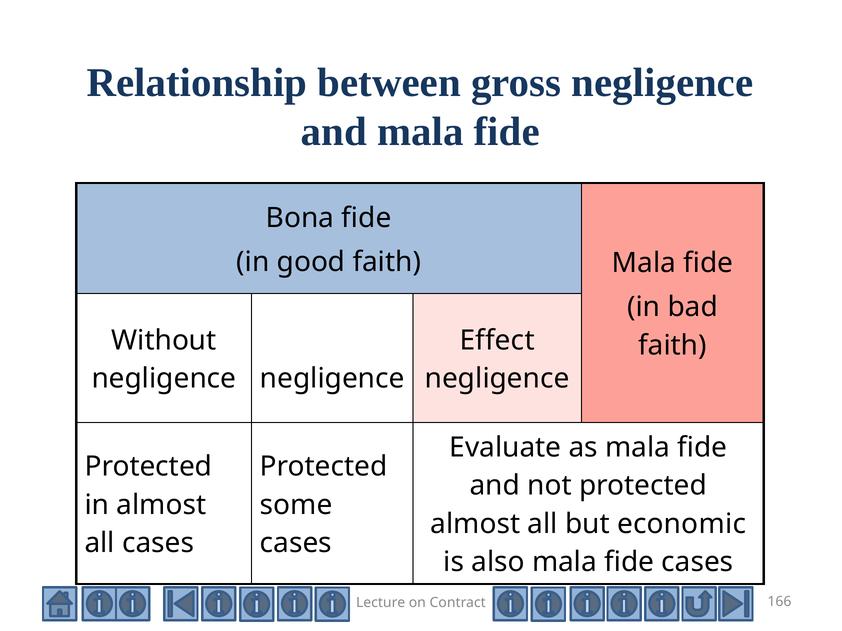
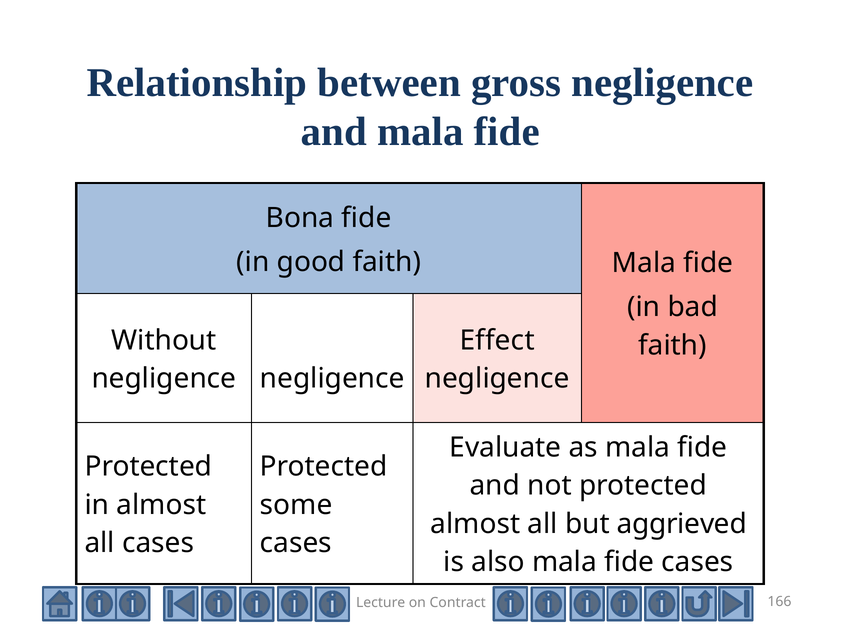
economic: economic -> aggrieved (682, 524)
